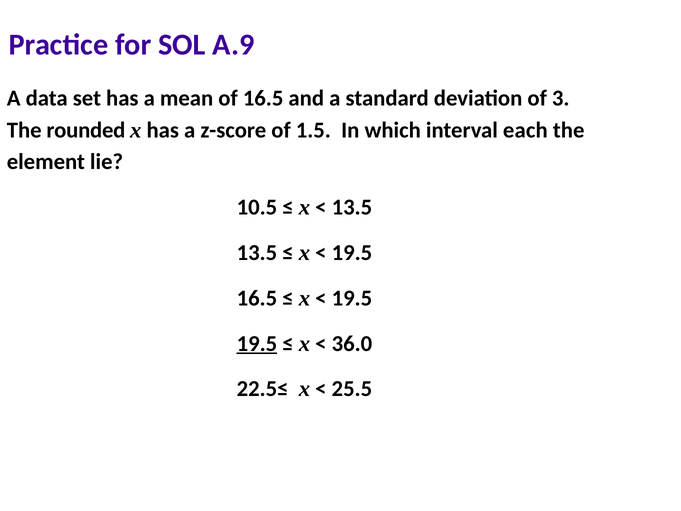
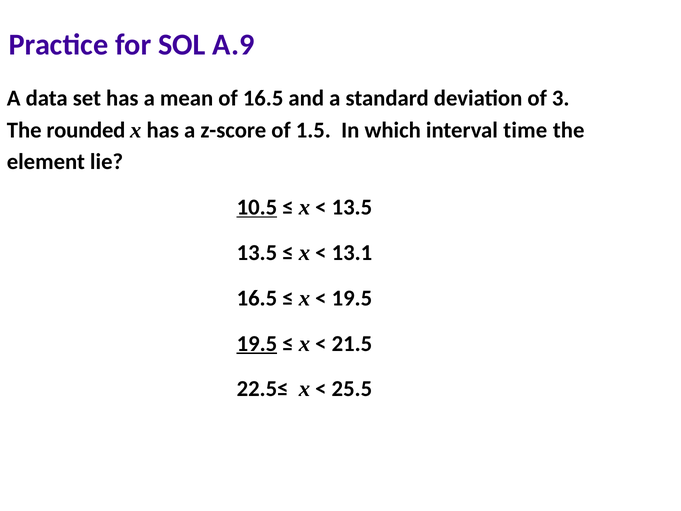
each: each -> time (525, 130)
10.5 underline: none -> present (257, 207)
19.5: 19.5 -> 13.1 (352, 253)
36.0: 36.0 -> 21.5 (352, 343)
